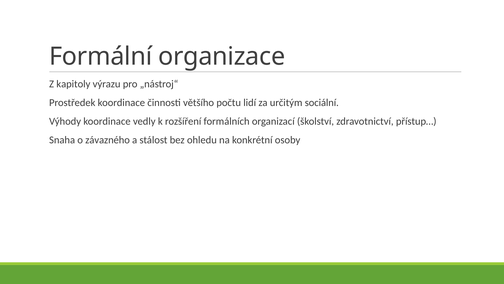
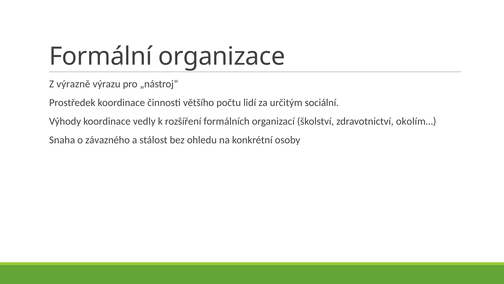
kapitoly: kapitoly -> výrazně (73, 84)
přístup…: přístup… -> okolím… (416, 121)
